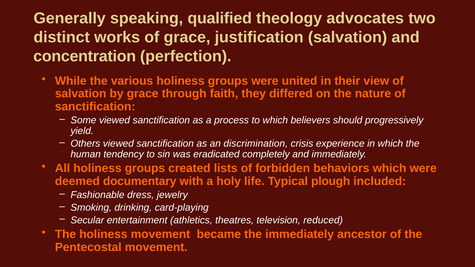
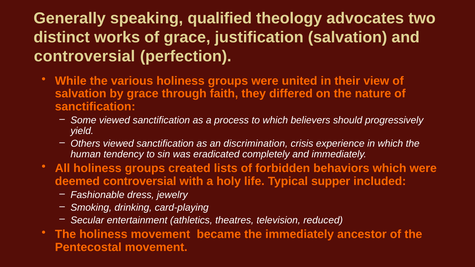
concentration: concentration -> controversial (85, 56)
deemed documentary: documentary -> controversial (140, 181)
plough: plough -> supper (331, 181)
